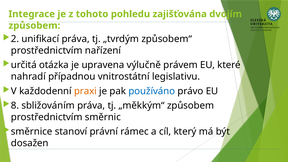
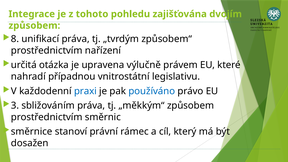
2: 2 -> 8 (15, 39)
praxi colour: orange -> blue (85, 91)
8: 8 -> 3 (15, 106)
